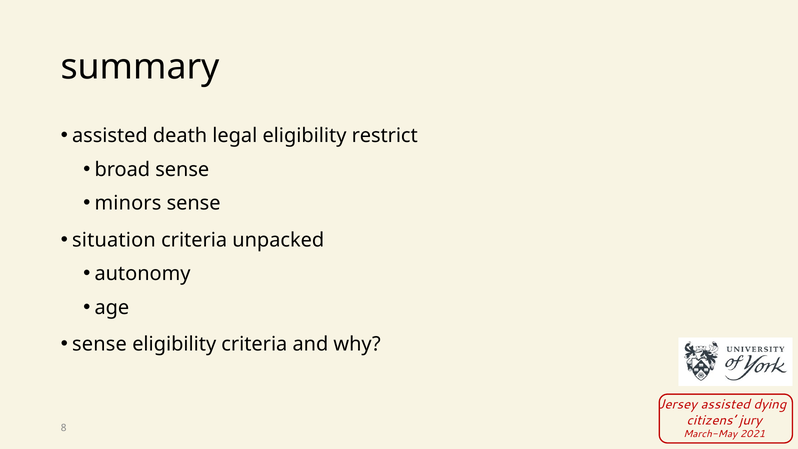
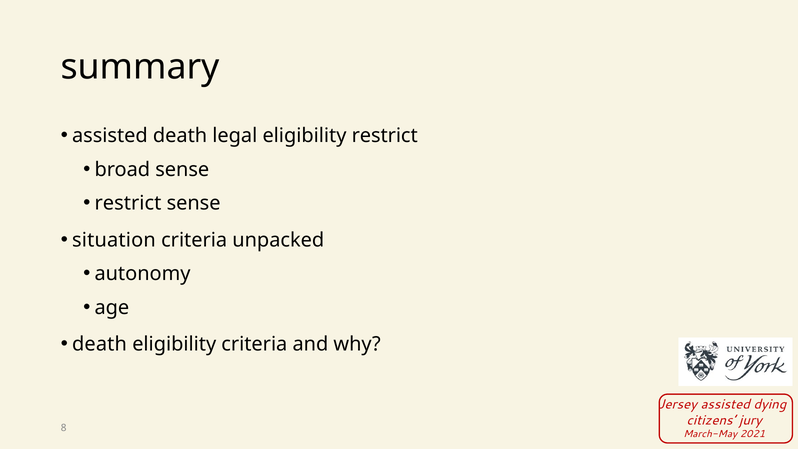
minors: minors -> restrict (128, 203)
sense: sense -> death (99, 344)
